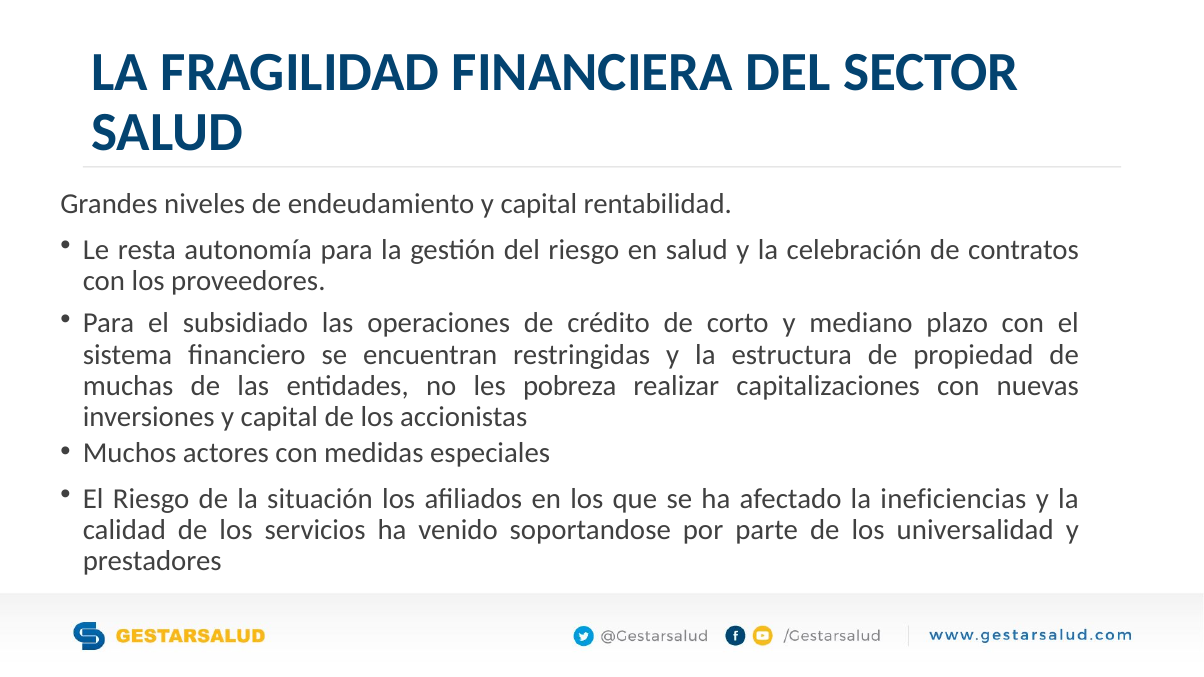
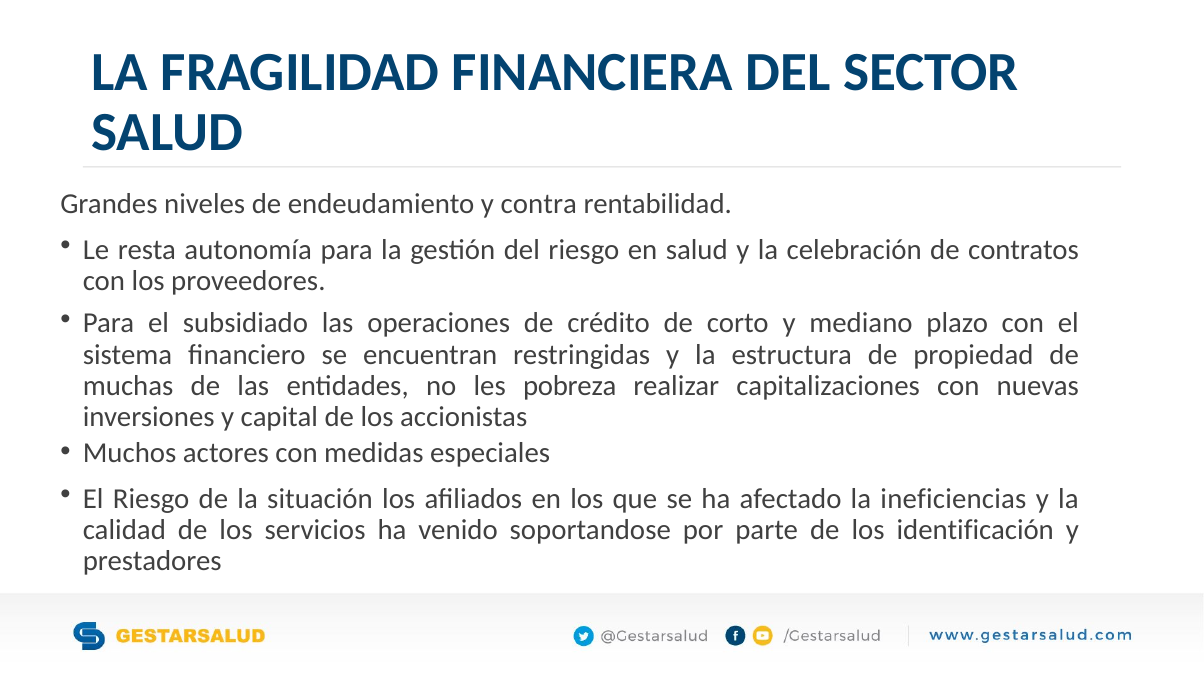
endeudamiento y capital: capital -> contra (539, 204)
universalidad: universalidad -> identificación (975, 530)
